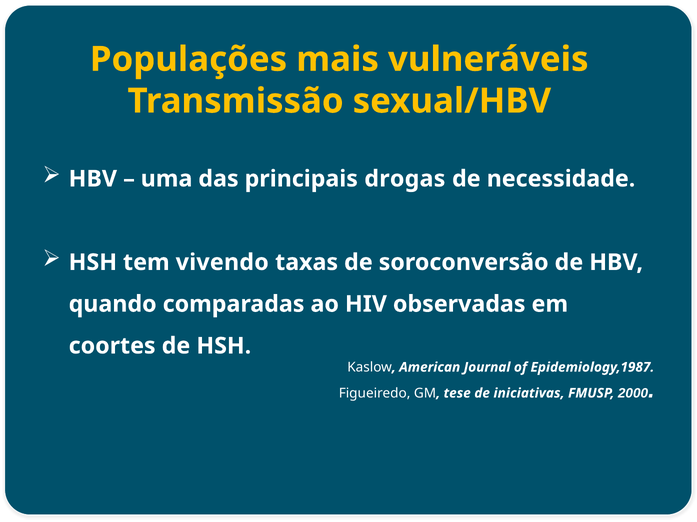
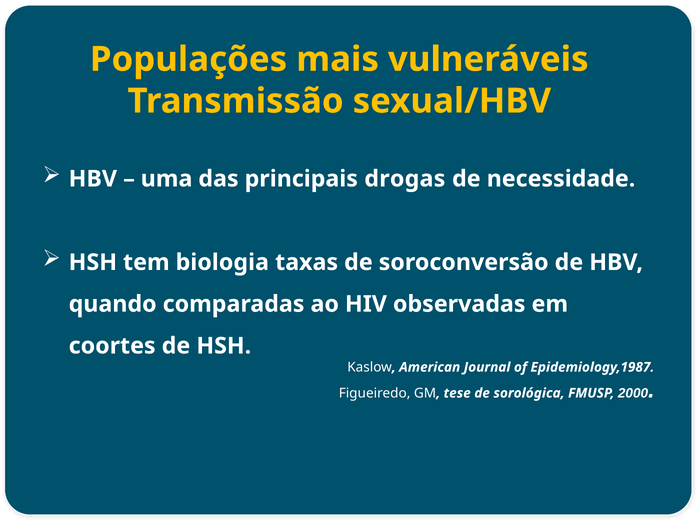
vivendo: vivendo -> biologia (222, 263)
iniciativas: iniciativas -> sorológica (529, 394)
